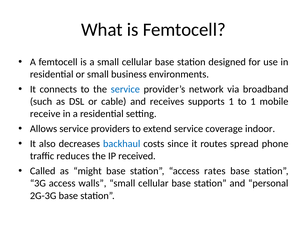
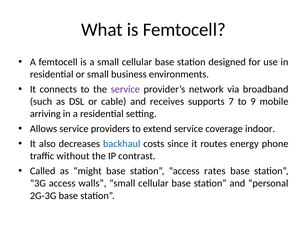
service colour: blue -> purple (125, 89)
supports 1: 1 -> 7 (231, 102)
to 1: 1 -> 9 (253, 102)
receive: receive -> arriving (45, 114)
spread: spread -> energy (244, 144)
reduces: reduces -> without (73, 156)
received: received -> contrast (137, 156)
